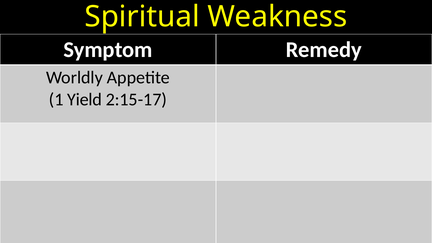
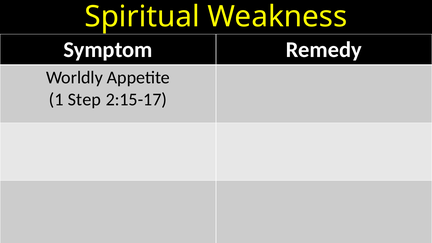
Yield: Yield -> Step (84, 100)
